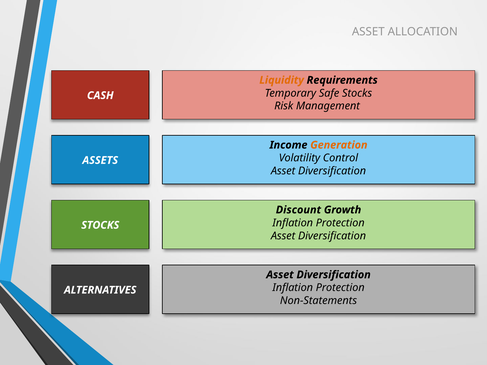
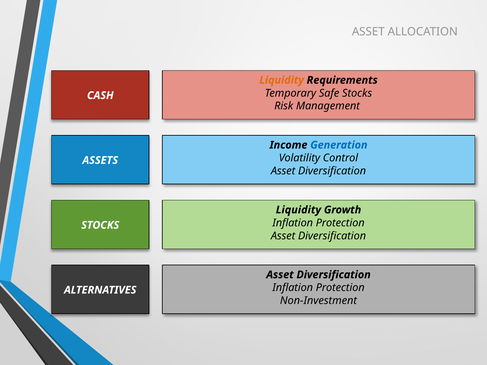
Generation colour: orange -> blue (339, 145)
Discount: Discount -> Liquidity (298, 210)
Non-Statements: Non-Statements -> Non-Investment (318, 301)
